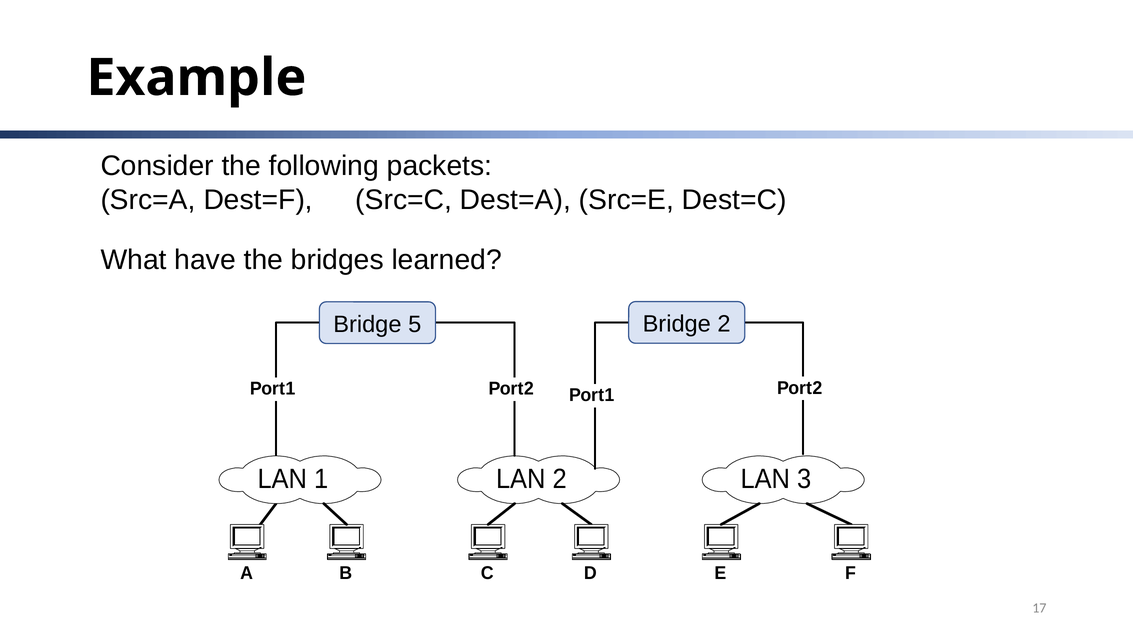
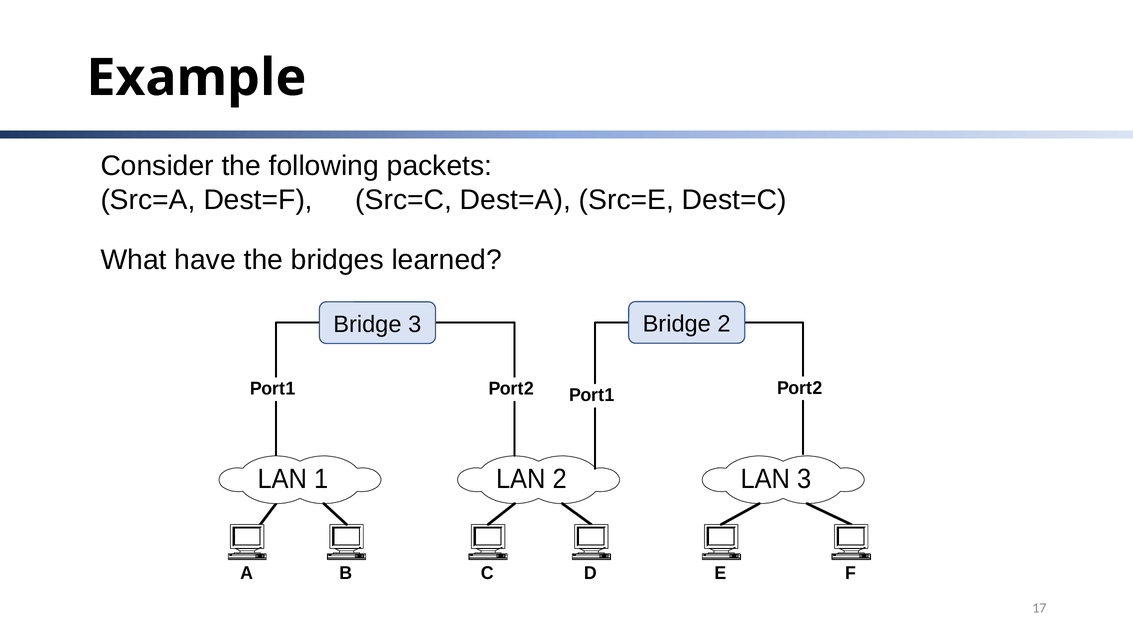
5: 5 -> 3 (415, 324)
